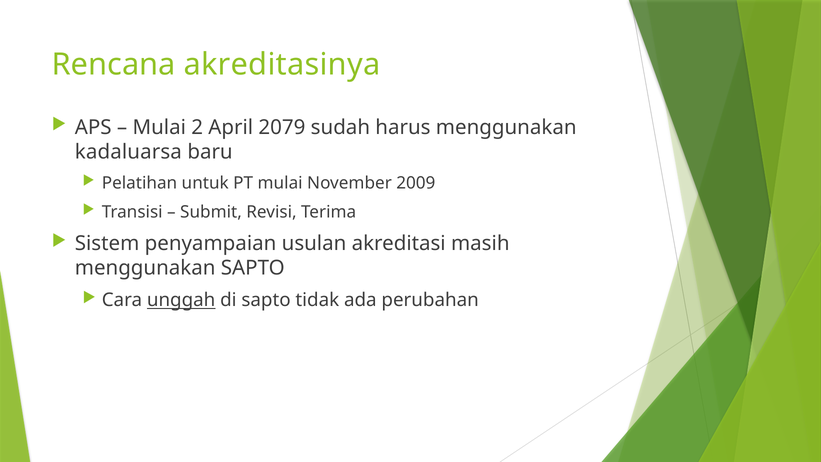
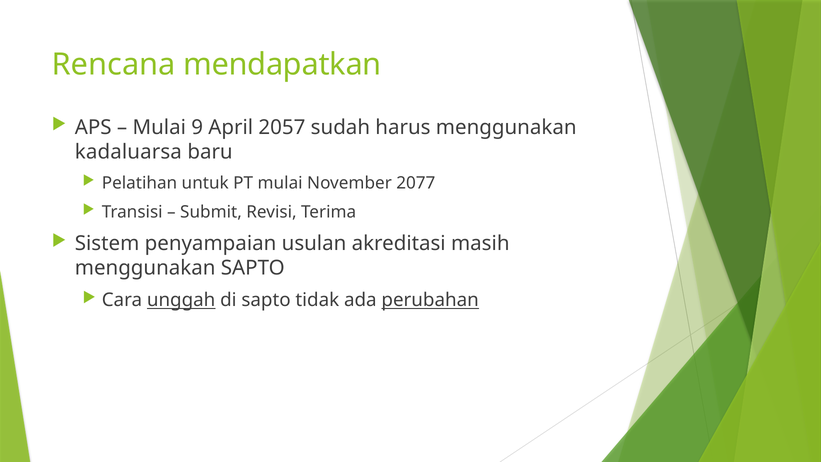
akreditasinya: akreditasinya -> mendapatkan (282, 65)
2: 2 -> 9 (197, 127)
2079: 2079 -> 2057 (282, 127)
2009: 2009 -> 2077 (416, 183)
perubahan underline: none -> present (430, 300)
